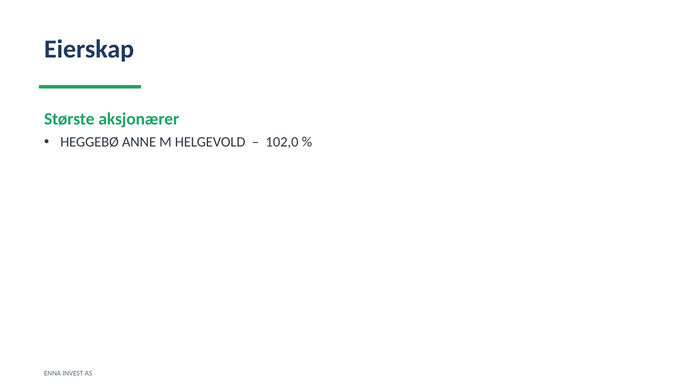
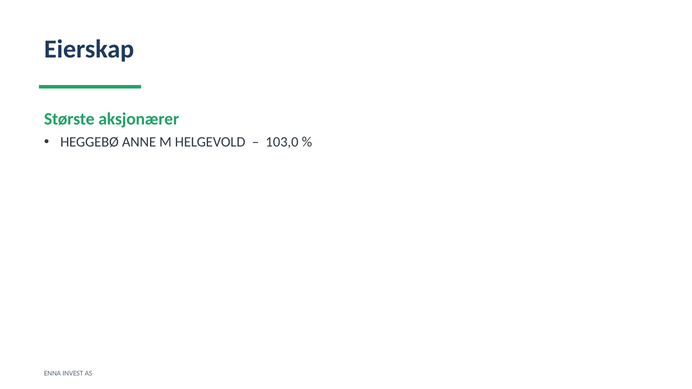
102,0: 102,0 -> 103,0 (282, 142)
